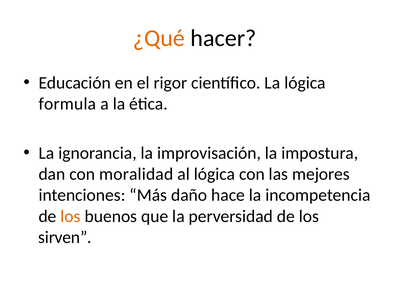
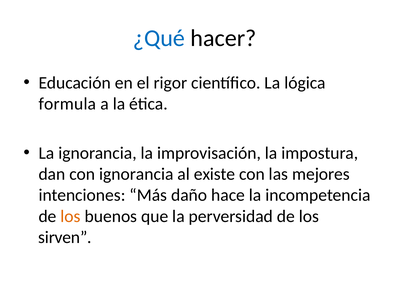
¿Qué colour: orange -> blue (159, 38)
con moralidad: moralidad -> ignorancia (136, 174)
al lógica: lógica -> existe (215, 174)
